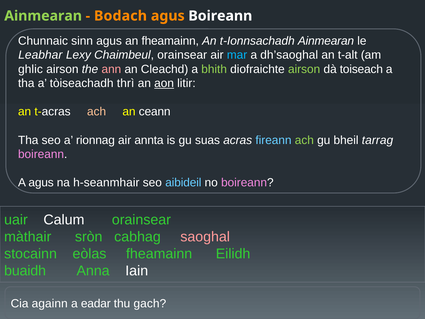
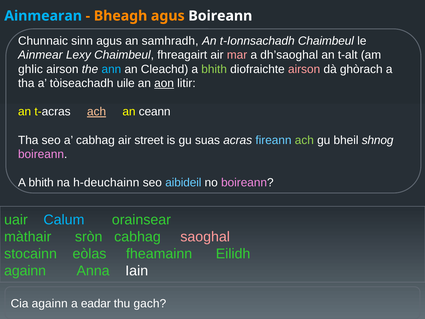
Ainmearan colour: light green -> light blue (43, 16)
Bodach: Bodach -> Bheagh (121, 16)
an fheamainn: fheamainn -> samhradh (170, 41)
t-Ionnsachadh Ainmearan: Ainmearan -> Chaimbeul (326, 41)
Leabhar: Leabhar -> Ainmear (40, 55)
Chaimbeul orainsear: orainsear -> fhreagairt (182, 55)
mar colour: light blue -> pink (237, 55)
ann colour: pink -> light blue (111, 69)
airson colour: light green -> pink (304, 69)
toiseach: toiseach -> ghòrach (361, 69)
thrì: thrì -> uile (126, 83)
ach underline: none -> present (97, 112)
a rionnag: rionnag -> cabhag (95, 140)
annta: annta -> street (149, 140)
tarrag: tarrag -> shnog (378, 140)
agus: agus -> bhith (41, 183)
h-seanmhair: h-seanmhair -> h-deuchainn (106, 183)
Calum colour: white -> light blue (64, 220)
buaidh: buaidh -> againn (25, 271)
